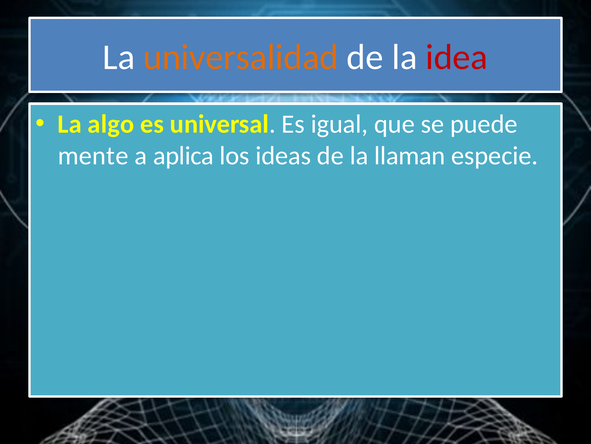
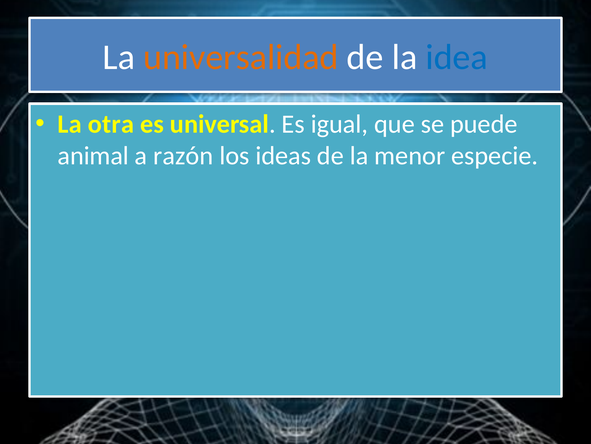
idea colour: red -> blue (457, 57)
algo: algo -> otra (111, 124)
mente: mente -> animal (93, 156)
aplica: aplica -> razón (183, 156)
llaman: llaman -> menor (410, 156)
